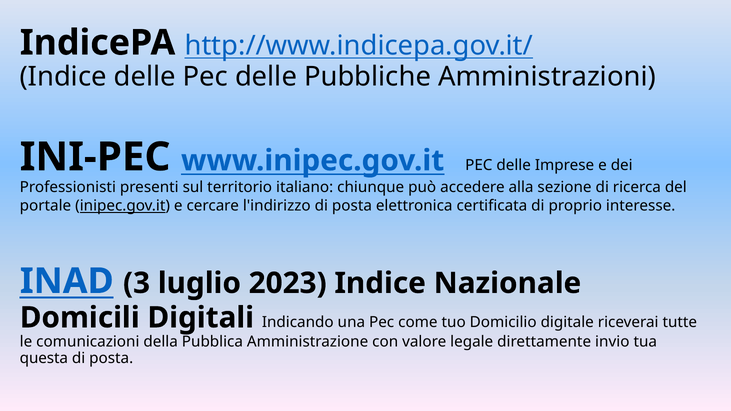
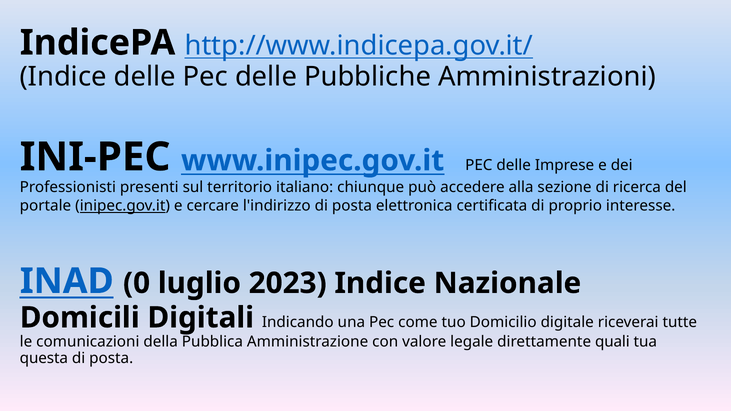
3: 3 -> 0 (137, 283)
invio: invio -> quali (612, 342)
